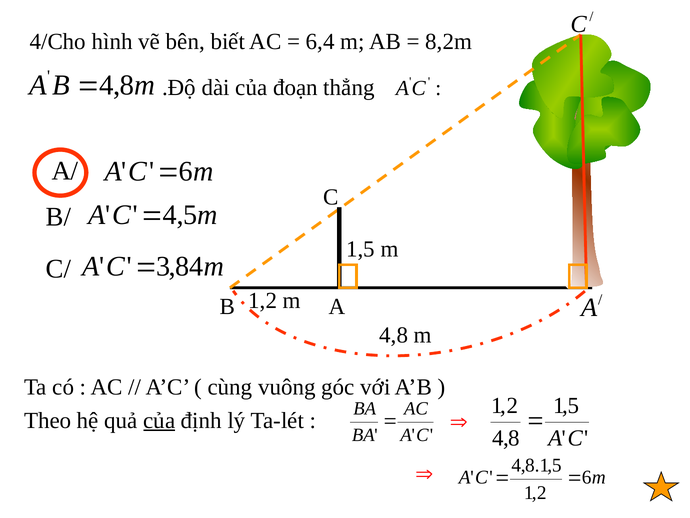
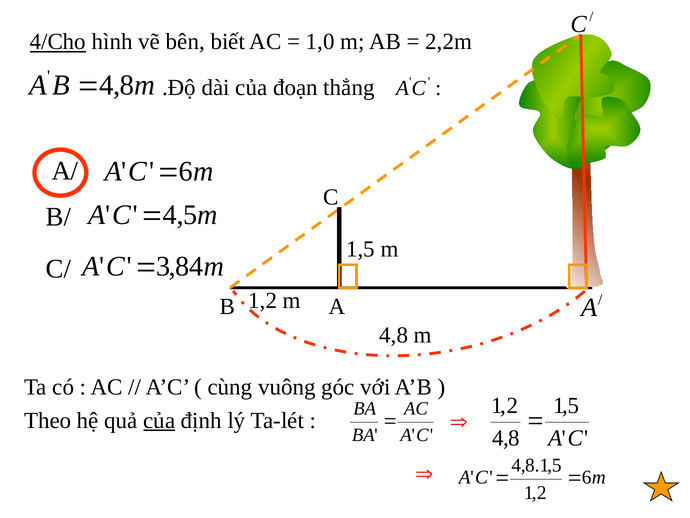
4/Cho underline: none -> present (58, 42)
6,4: 6,4 -> 1,0 (320, 42)
8,2m: 8,2m -> 2,2m (449, 42)
